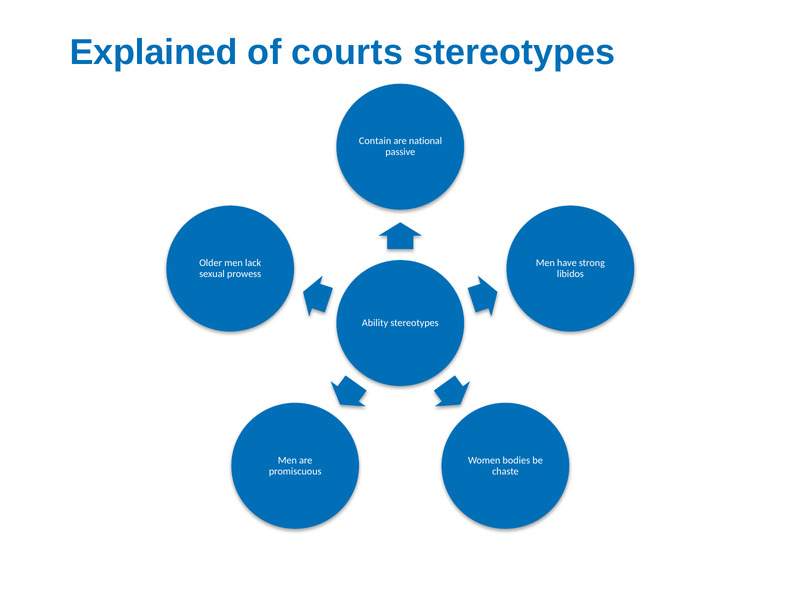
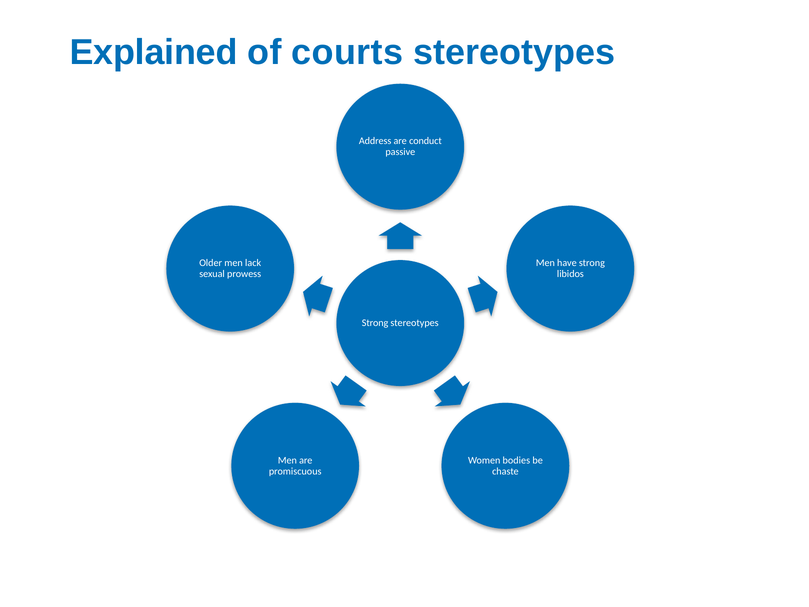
Contain: Contain -> Address (375, 141)
national: national -> conduct (425, 141)
Ability: Ability -> Strong (375, 323)
